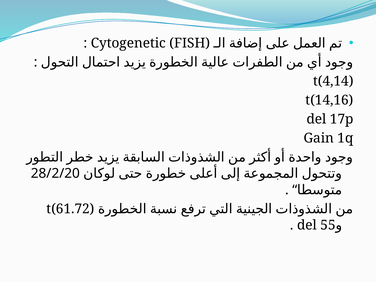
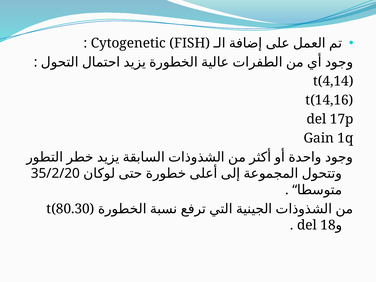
28/2/20: 28/2/20 -> 35/2/20 (55, 173)
t(61.72: t(61.72 -> t(80.30 (70, 209)
55: 55 -> 18 (328, 225)
